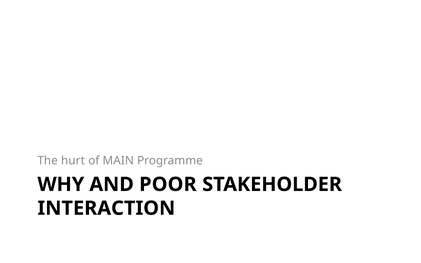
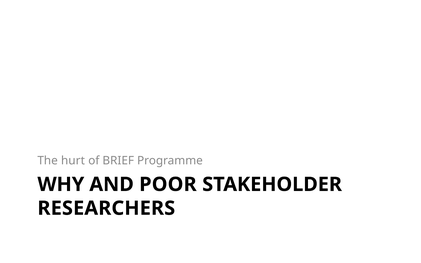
MAIN: MAIN -> BRIEF (118, 161)
INTERACTION: INTERACTION -> RESEARCHERS (106, 208)
